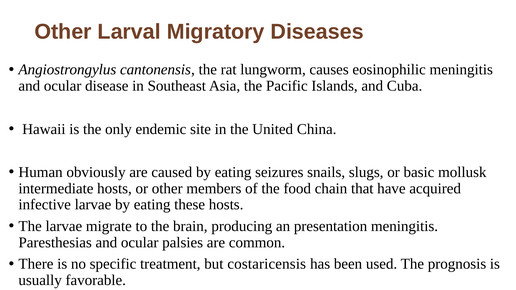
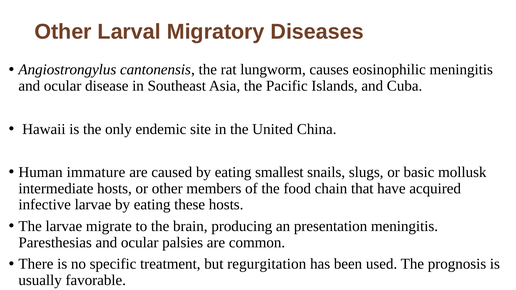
obviously: obviously -> immature (96, 172)
seizures: seizures -> smallest (279, 172)
costaricensis: costaricensis -> regurgitation (267, 264)
